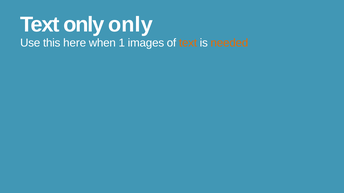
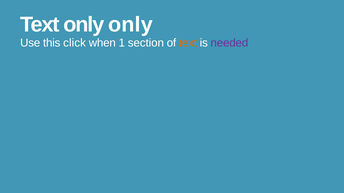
here: here -> click (75, 43)
images: images -> section (146, 43)
needed colour: orange -> purple (229, 43)
